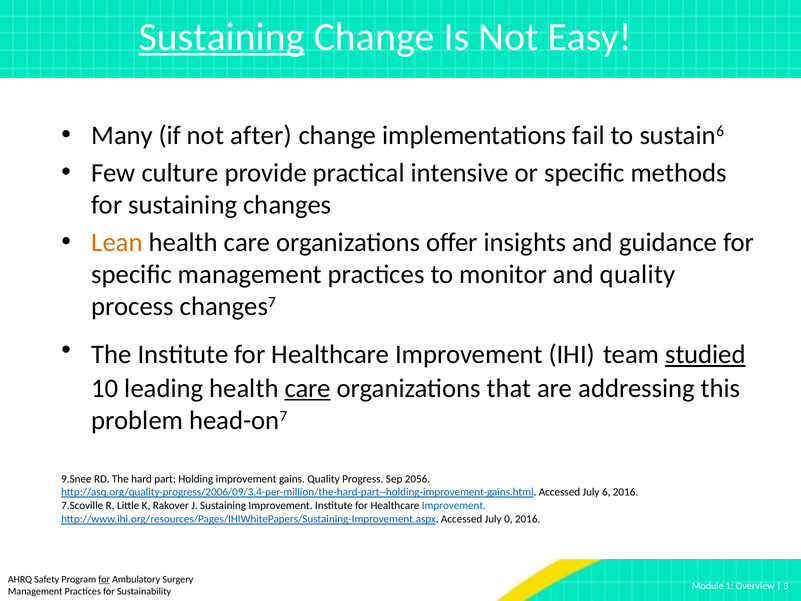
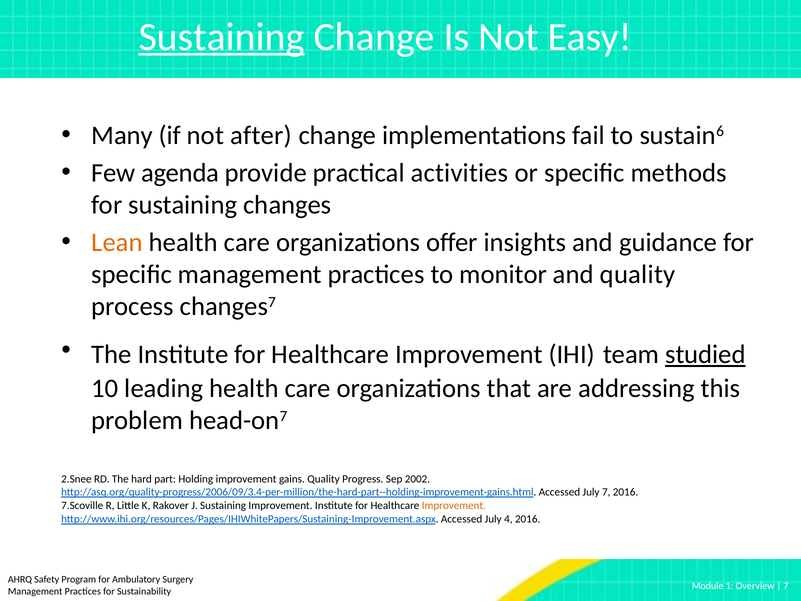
culture: culture -> agenda (180, 173)
intensive: intensive -> activities (460, 173)
care underline: present -> none (308, 388)
9.Snee: 9.Snee -> 2.Snee (76, 479)
2056: 2056 -> 2002 (417, 479)
July 6: 6 -> 7 (606, 492)
Improvement colour: blue -> orange (454, 505)
July 0: 0 -> 4 (508, 519)
for underline: present -> none (104, 579)
3: 3 -> 7 (786, 586)
